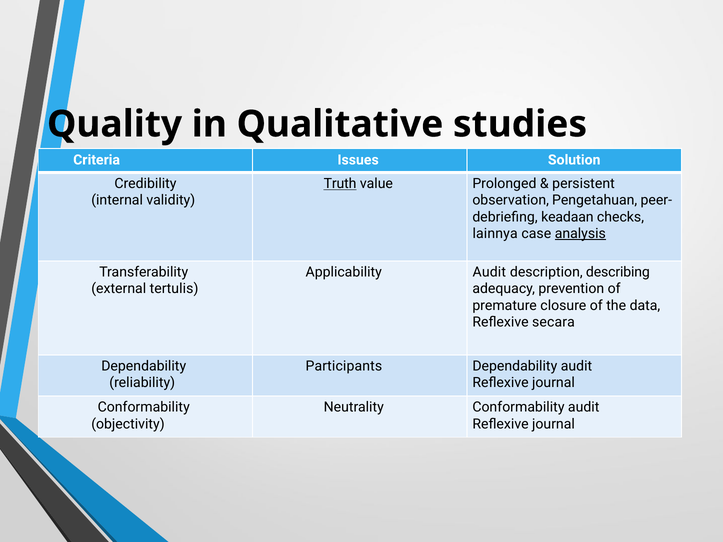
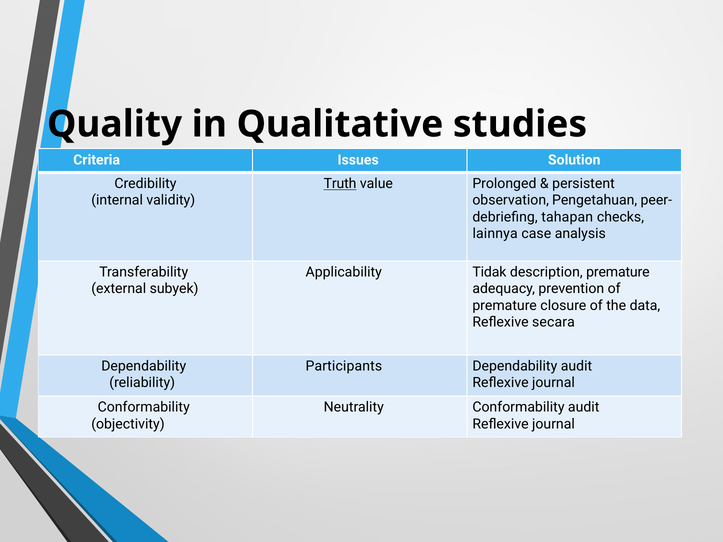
keadaan: keadaan -> tahapan (567, 217)
analysis underline: present -> none (580, 234)
Applicability Audit: Audit -> Tidak (489, 272)
description describing: describing -> premature (618, 272)
tertulis: tertulis -> subyek (174, 289)
